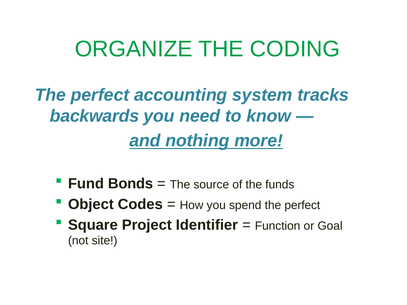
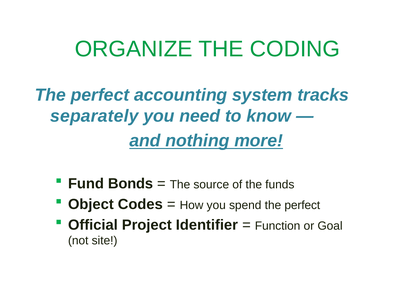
backwards: backwards -> separately (94, 116)
Square: Square -> Official (93, 225)
